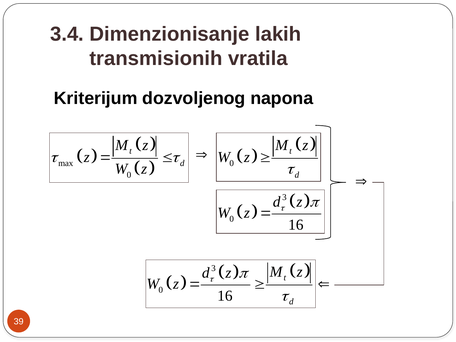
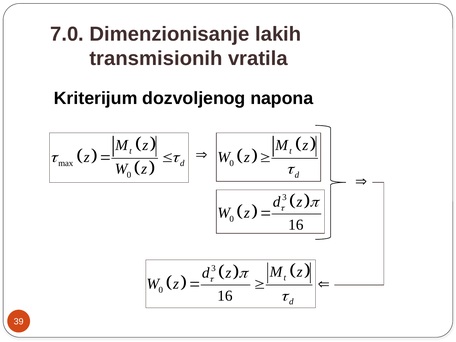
3.4: 3.4 -> 7.0 (67, 34)
